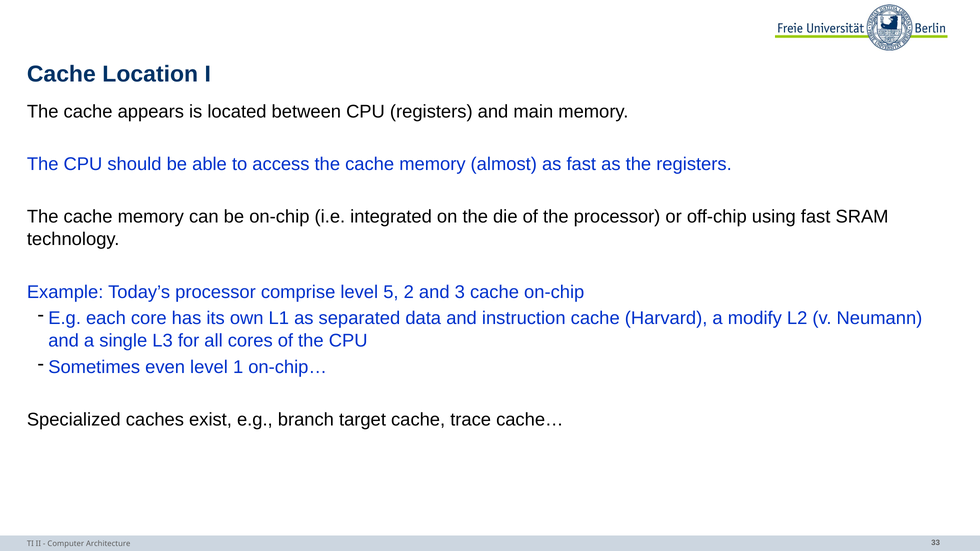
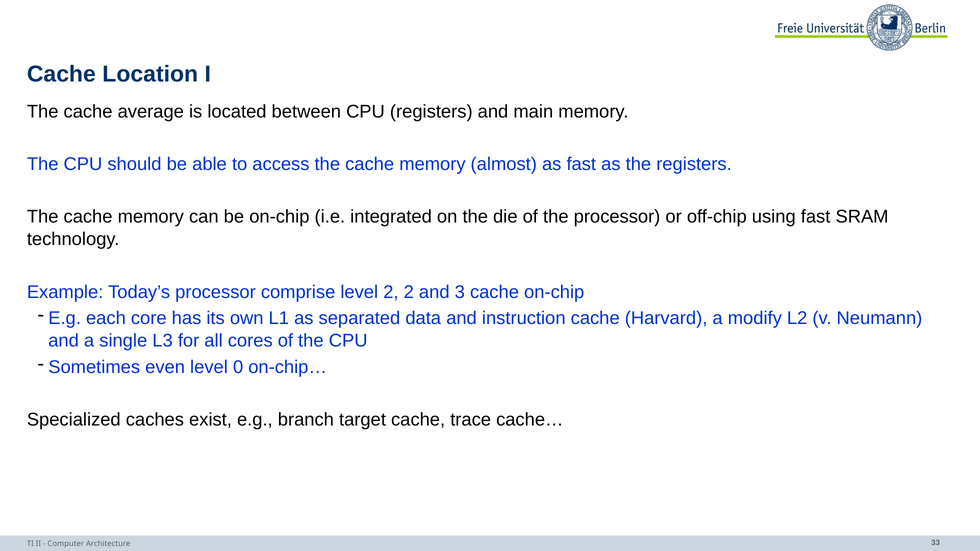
appears: appears -> average (151, 112)
level 5: 5 -> 2 (391, 292)
1: 1 -> 0 (238, 367)
